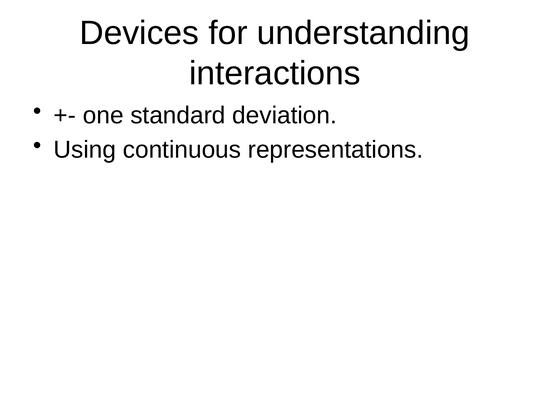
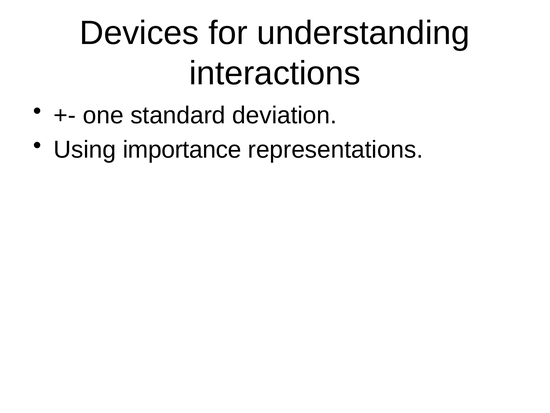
continuous: continuous -> importance (182, 150)
